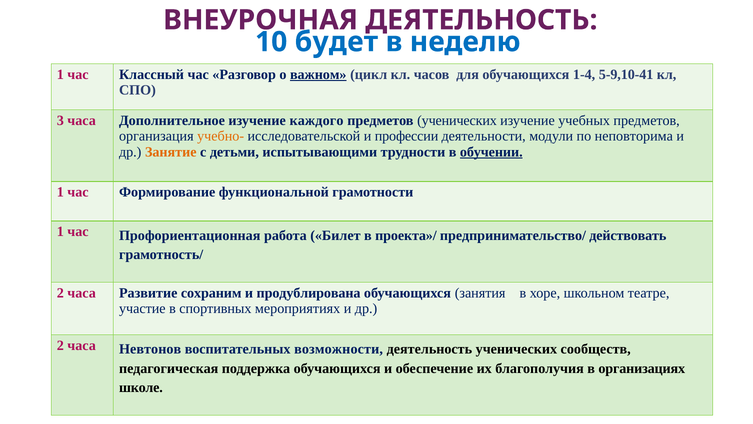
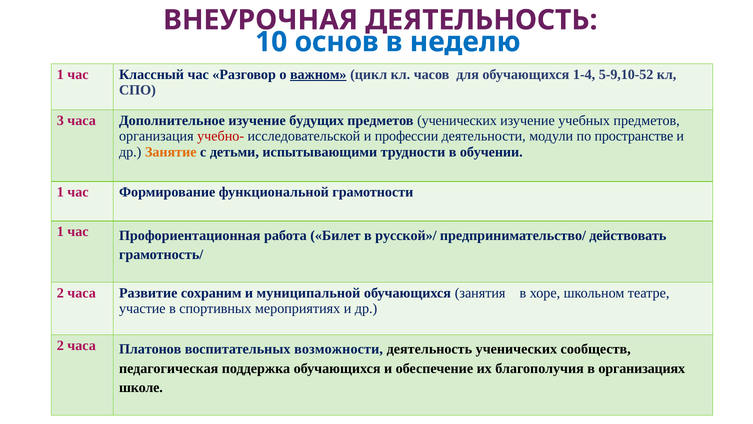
будет: будет -> основ (337, 42)
5-9,10-41: 5-9,10-41 -> 5-9,10-52 (626, 74)
каждого: каждого -> будущих (317, 121)
учебно- colour: orange -> red (221, 136)
неповторима: неповторима -> пространстве (634, 136)
обучении underline: present -> none (491, 152)
проекта»/: проекта»/ -> русской»/ (406, 235)
продублирована: продублирована -> муниципальной (308, 293)
Невтонов: Невтонов -> Платонов (150, 349)
